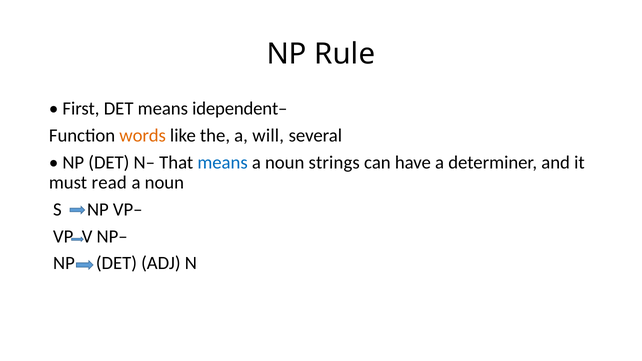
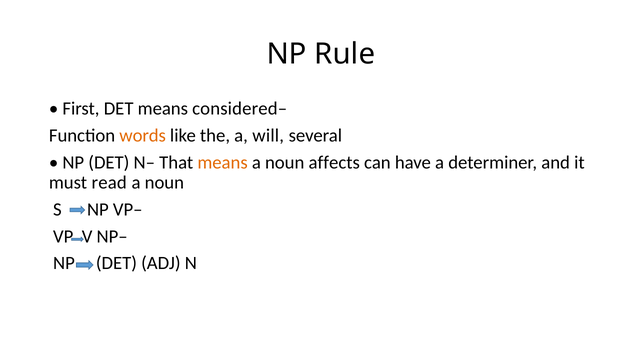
idependent–: idependent– -> considered– (240, 109)
means colour: blue -> orange (223, 162)
strings: strings -> affects (334, 162)
